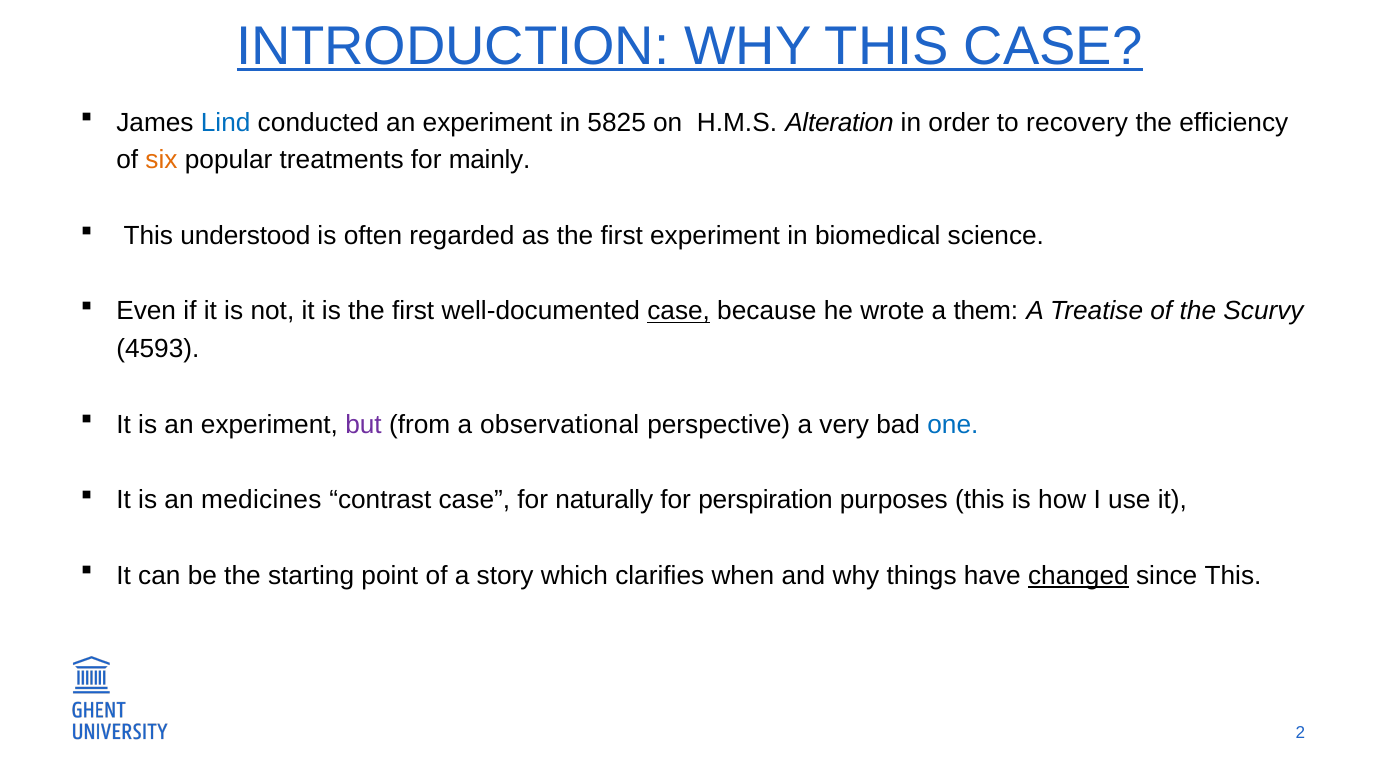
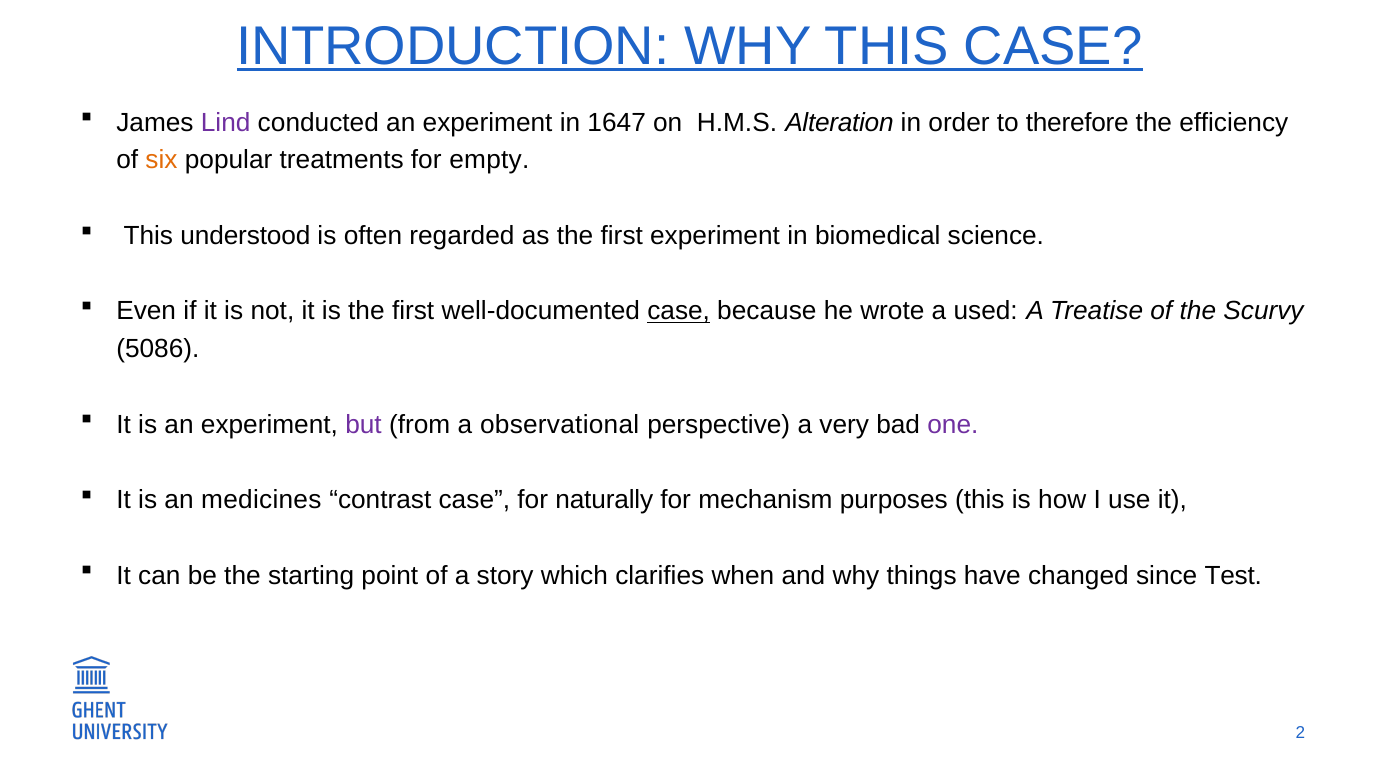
Lind colour: blue -> purple (226, 122)
5825: 5825 -> 1647 (617, 122)
recovery: recovery -> therefore (1077, 122)
mainly: mainly -> empty (489, 160)
them: them -> used (986, 311)
4593: 4593 -> 5086 (158, 349)
one colour: blue -> purple (953, 425)
perspiration: perspiration -> mechanism (765, 500)
changed underline: present -> none (1078, 576)
since This: This -> Test (1233, 576)
